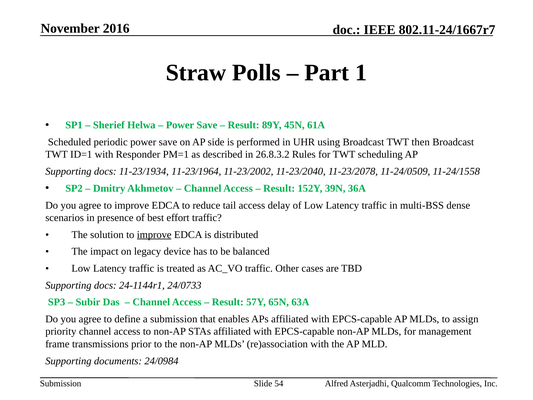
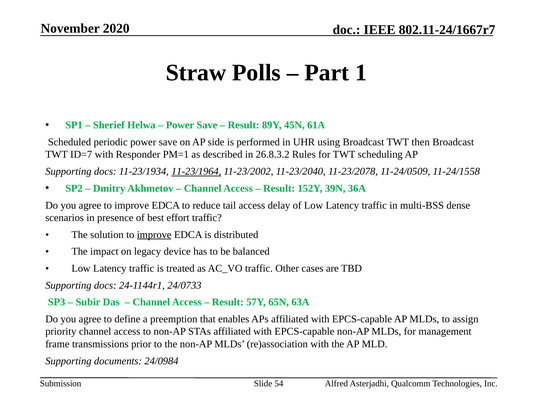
2016: 2016 -> 2020 (116, 28)
ID=1: ID=1 -> ID=7 (81, 154)
11-23/1964 underline: none -> present (196, 171)
a submission: submission -> preemption (174, 319)
